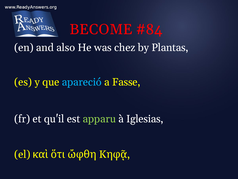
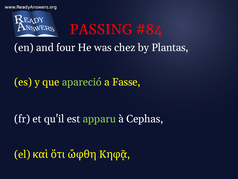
BECOME: BECOME -> PASSING (101, 29)
also: also -> four (66, 47)
apareció colour: light blue -> light green (82, 82)
Iglesias: Iglesias -> Cephas (145, 119)
